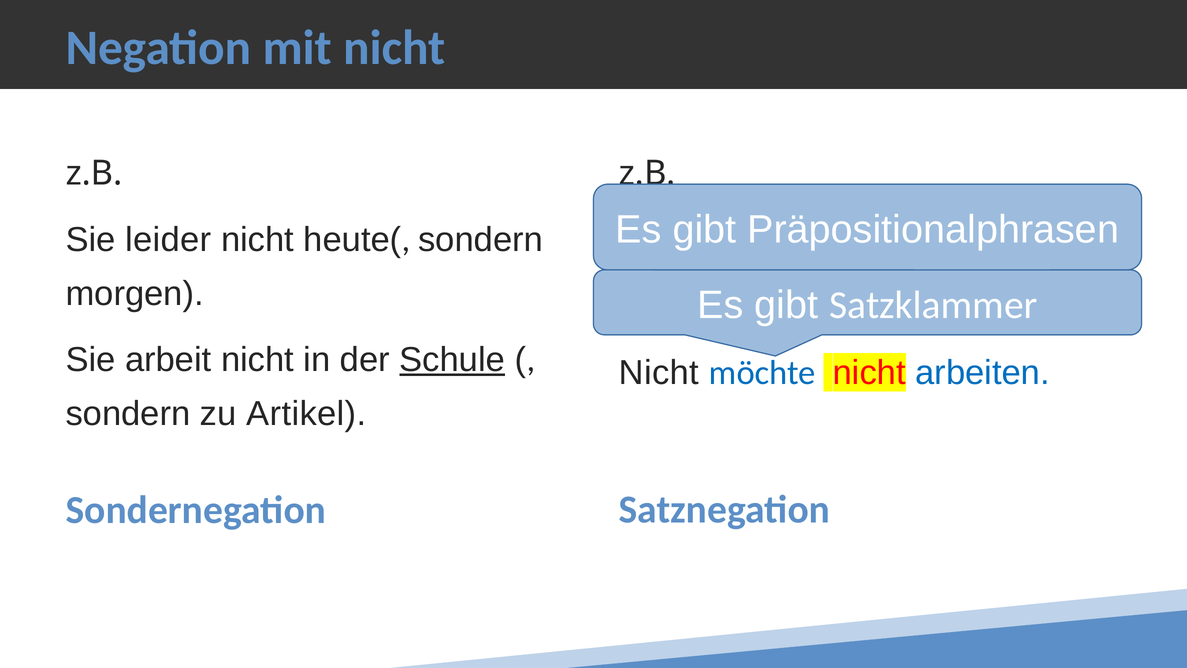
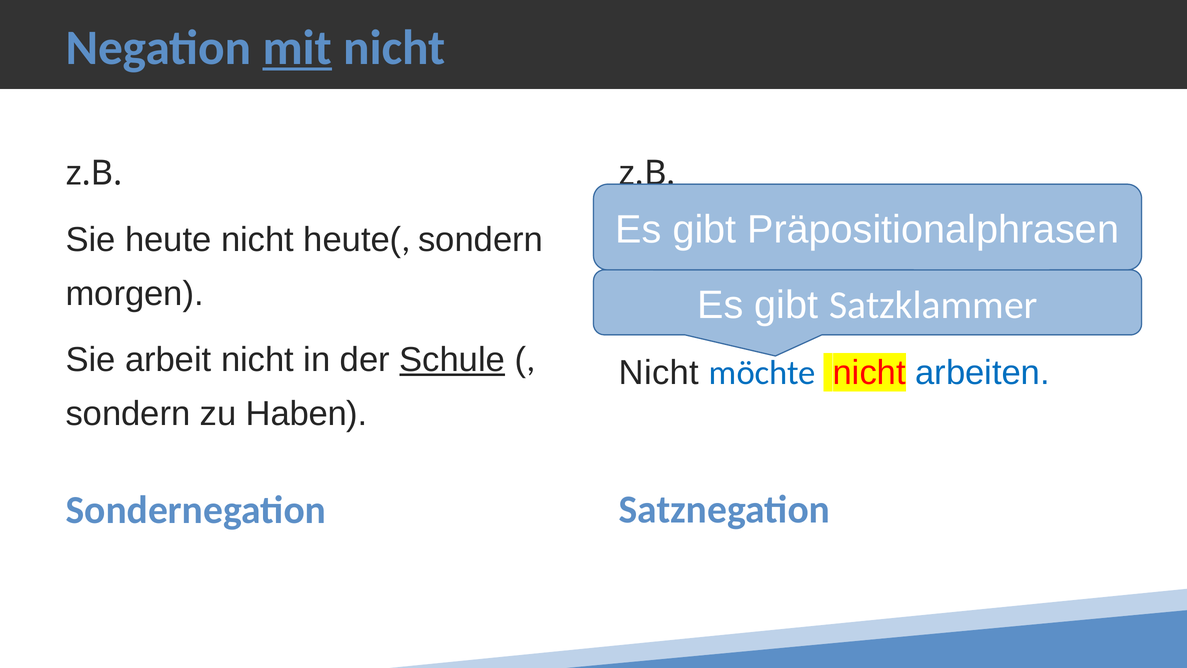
mit underline: none -> present (297, 48)
Sie leider: leider -> heute (168, 240)
Artikel: Artikel -> Haben (307, 414)
